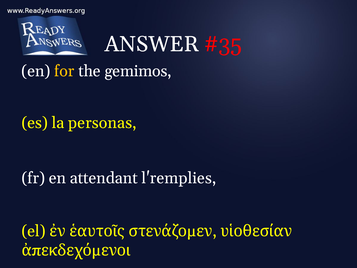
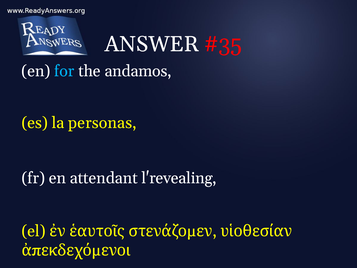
for colour: yellow -> light blue (64, 71)
gemimos: gemimos -> andamos (138, 71)
l'remplies: l'remplies -> l'revealing (179, 178)
